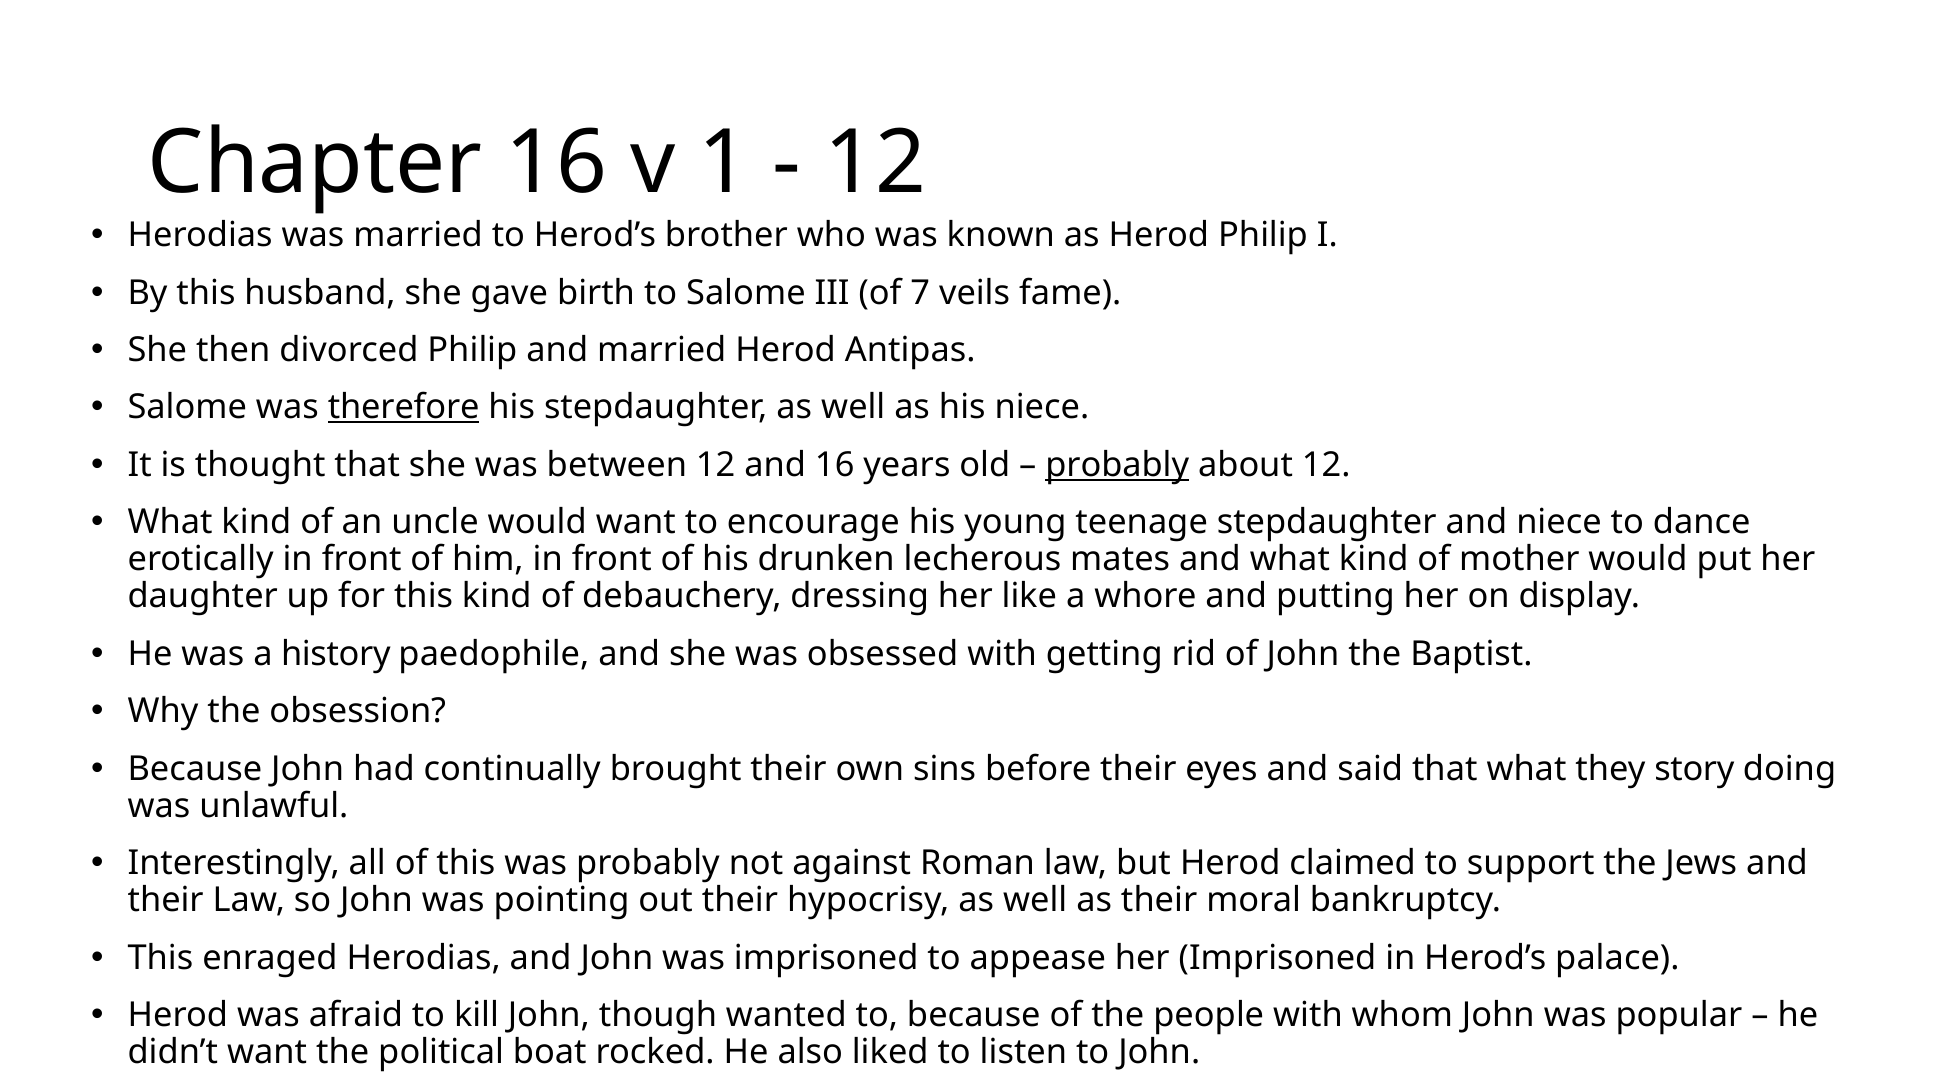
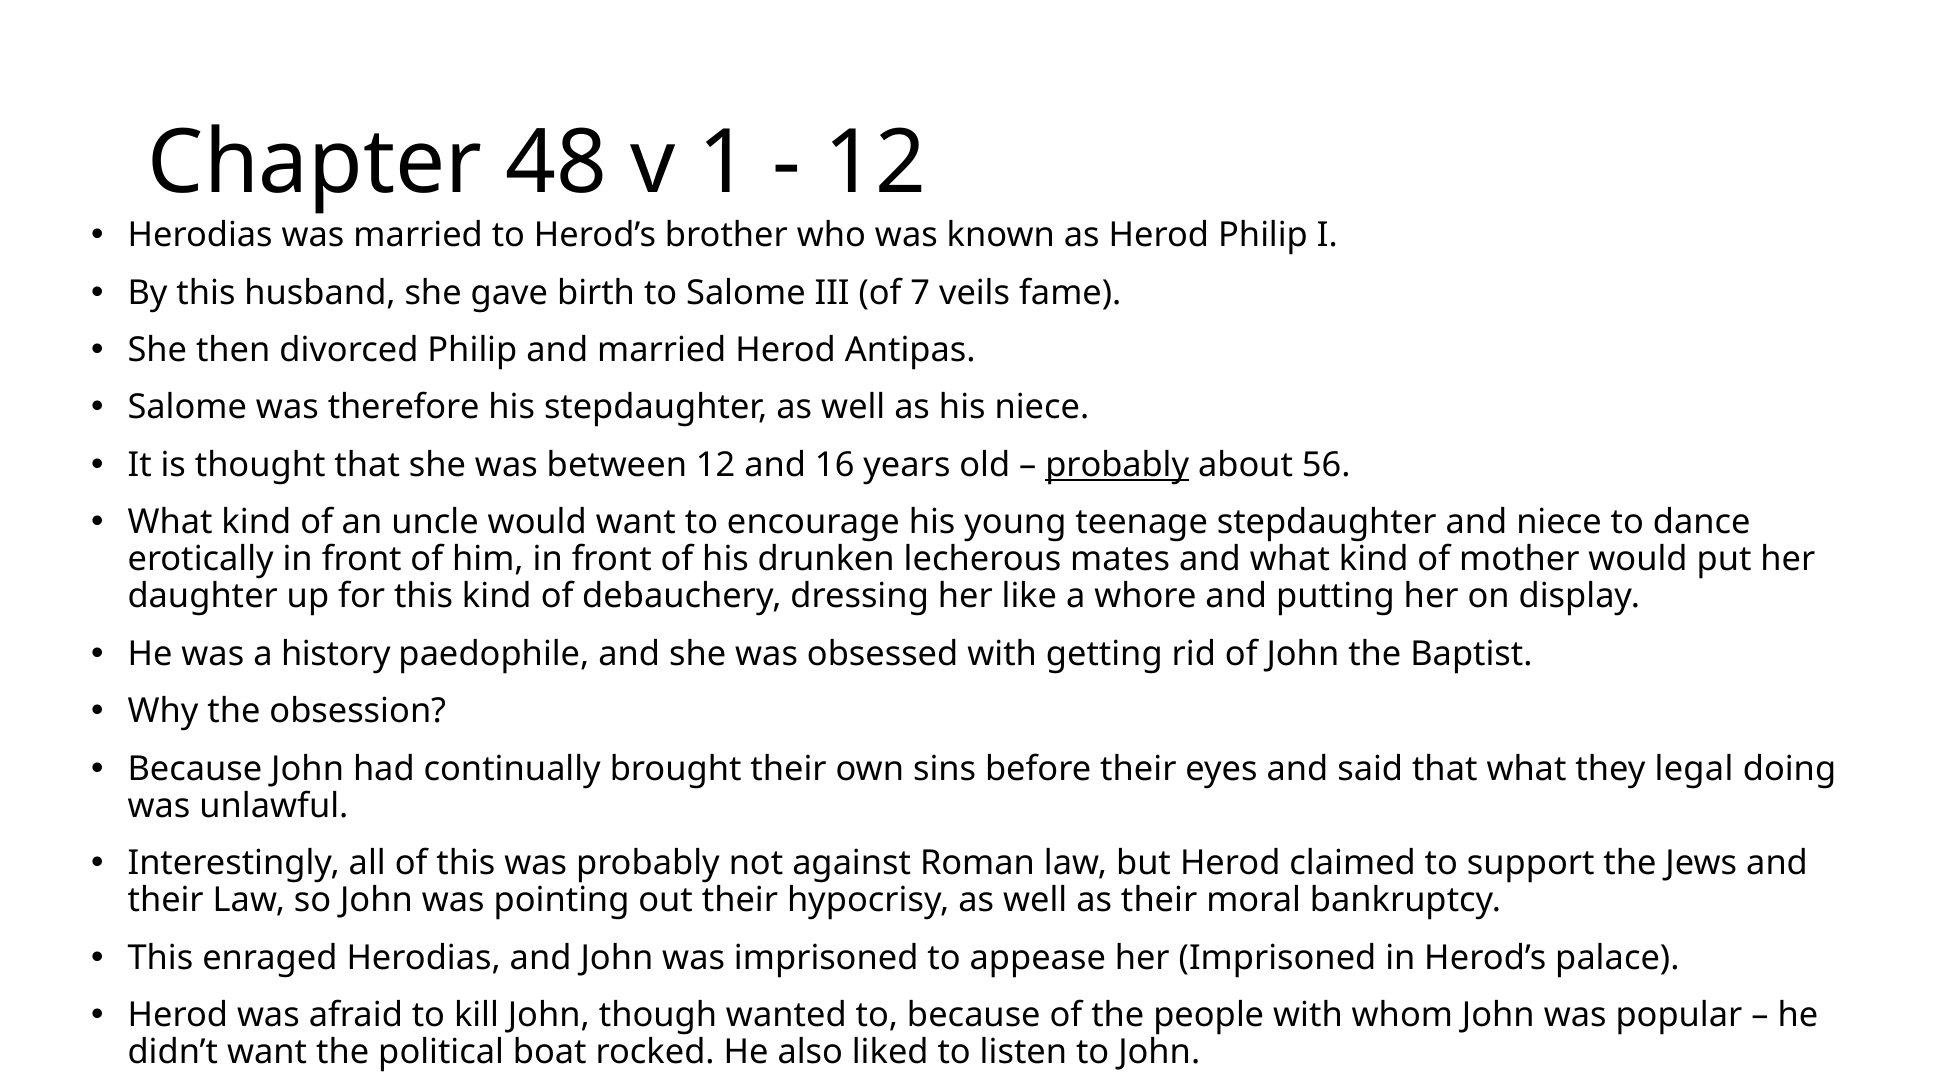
Chapter 16: 16 -> 48 (556, 163)
therefore underline: present -> none (404, 407)
about 12: 12 -> 56 (1326, 465)
story: story -> legal (1694, 769)
